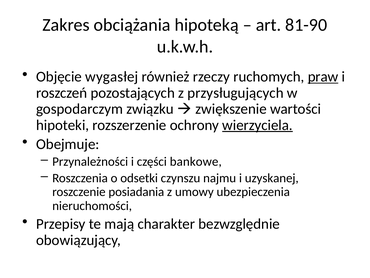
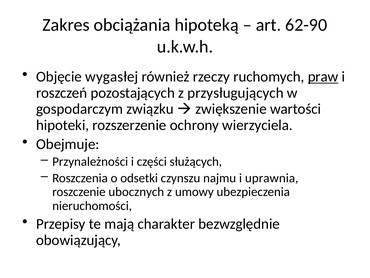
81-90: 81-90 -> 62-90 (306, 25)
wierzyciela underline: present -> none (257, 125)
bankowe: bankowe -> służących (196, 161)
uzyskanej: uzyskanej -> uprawnia (272, 178)
posiadania: posiadania -> ubocznych (136, 192)
